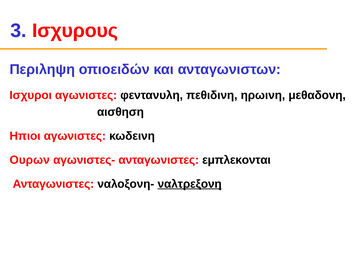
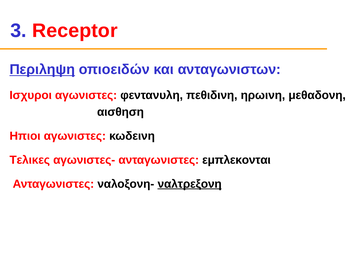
Ισχυρους: Ισχυρους -> Receptor (75, 31)
Περιληψη underline: none -> present (42, 70)
Ουρων: Ουρων -> Τελικες (30, 160)
